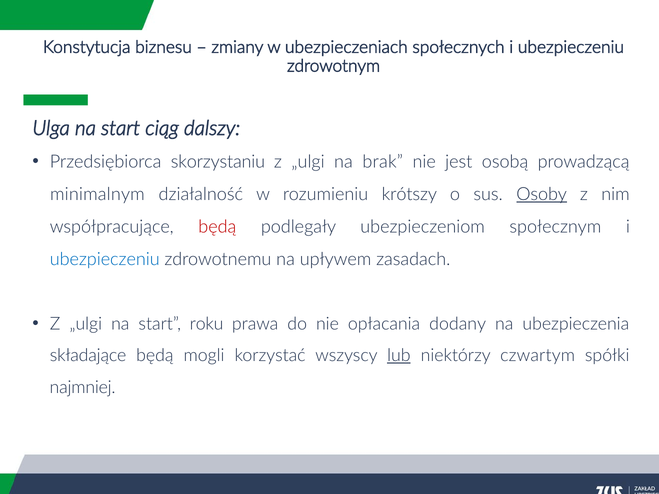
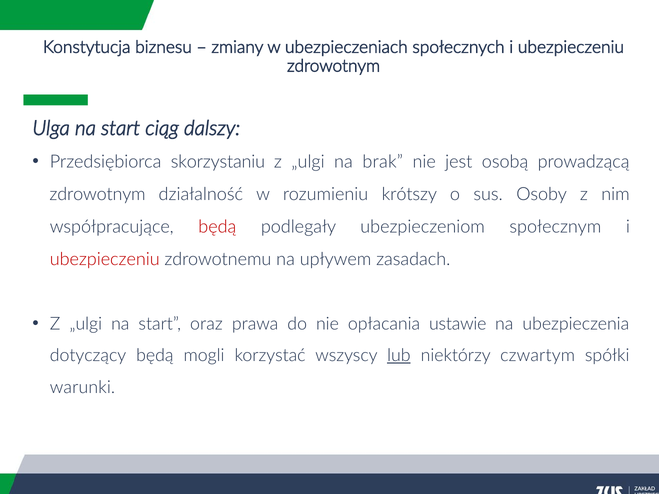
minimalnym: minimalnym -> zdrowotnym (98, 195)
Osoby underline: present -> none (542, 195)
ubezpieczeniu colour: blue -> red (105, 259)
roku: roku -> oraz (206, 324)
dodany: dodany -> ustawie (458, 324)
składające: składające -> dotyczący (88, 356)
najmniej: najmniej -> warunki (82, 388)
